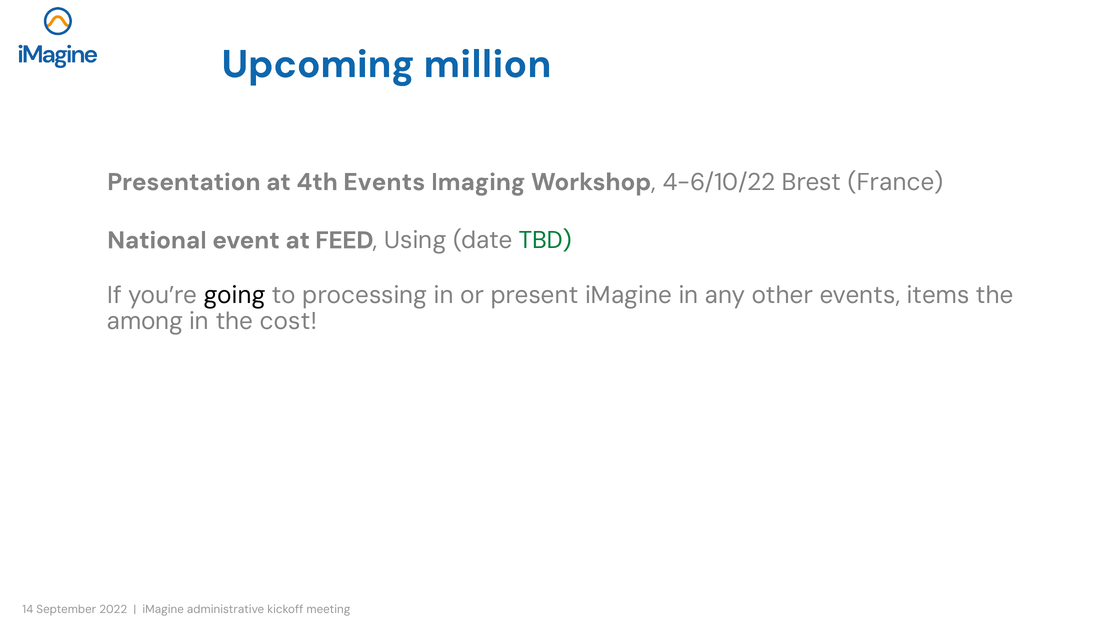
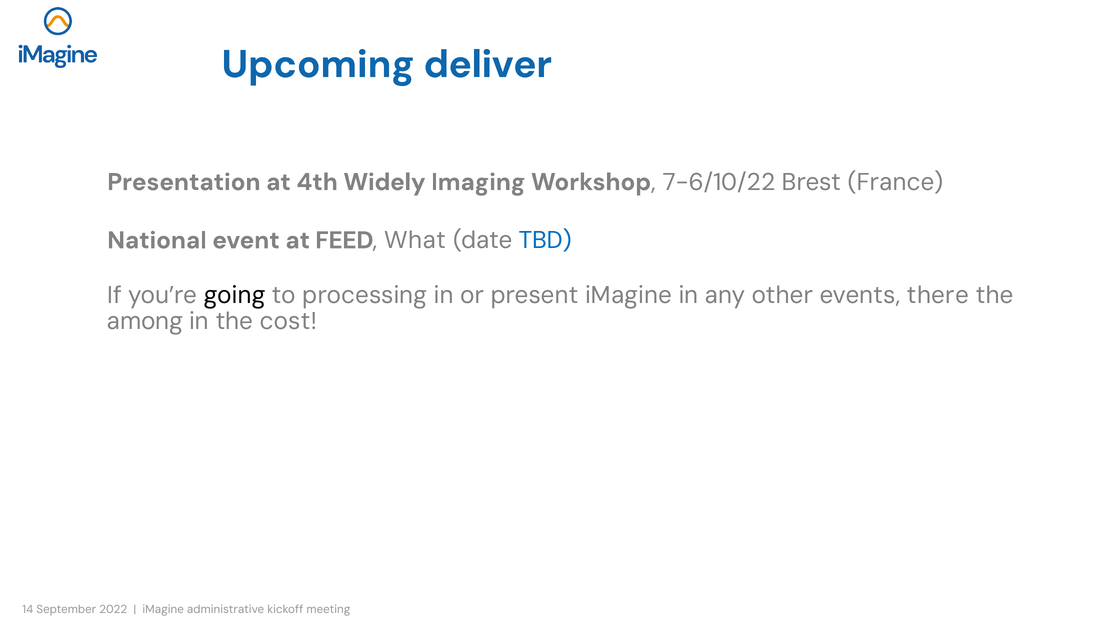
million: million -> deliver (488, 64)
4th Events: Events -> Widely (385, 182)
4-6/10/22: 4-6/10/22 -> 7-6/10/22 (719, 182)
Using: Using -> What (415, 240)
TBD colour: green -> blue (545, 240)
items: items -> there (938, 295)
